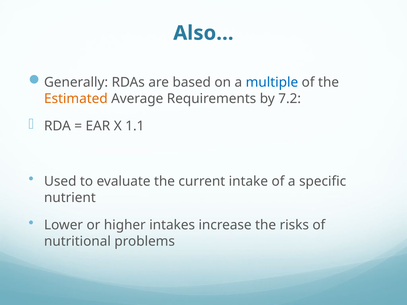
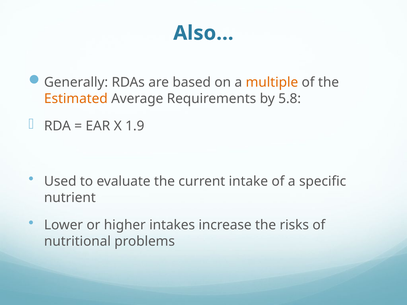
multiple colour: blue -> orange (272, 82)
7.2: 7.2 -> 5.8 (290, 99)
1.1: 1.1 -> 1.9 (135, 126)
